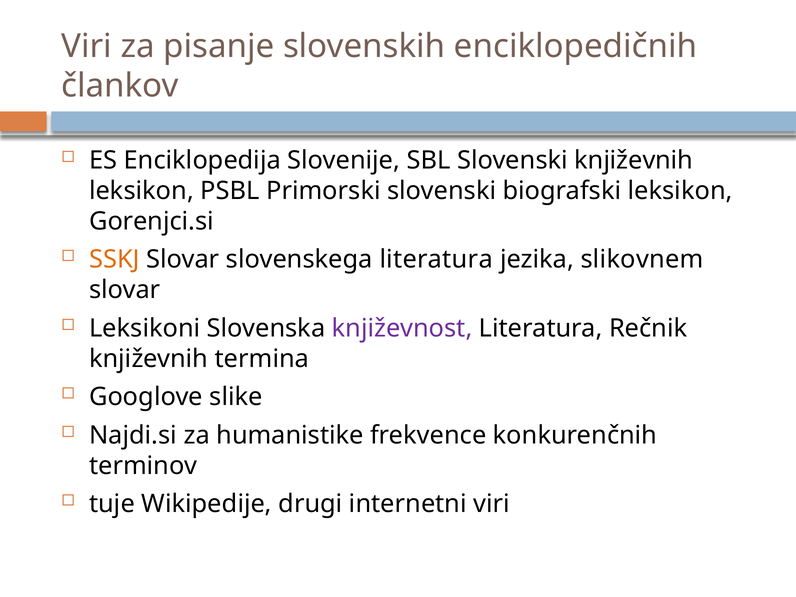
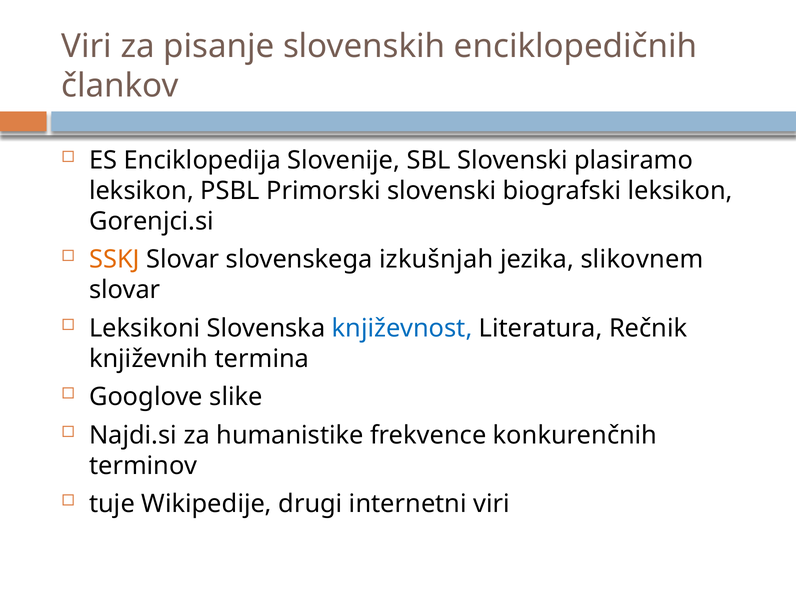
Slovenski književnih: književnih -> plasiramo (634, 160)
slovenskega literatura: literatura -> izkušnjah (436, 260)
književnost colour: purple -> blue (402, 328)
